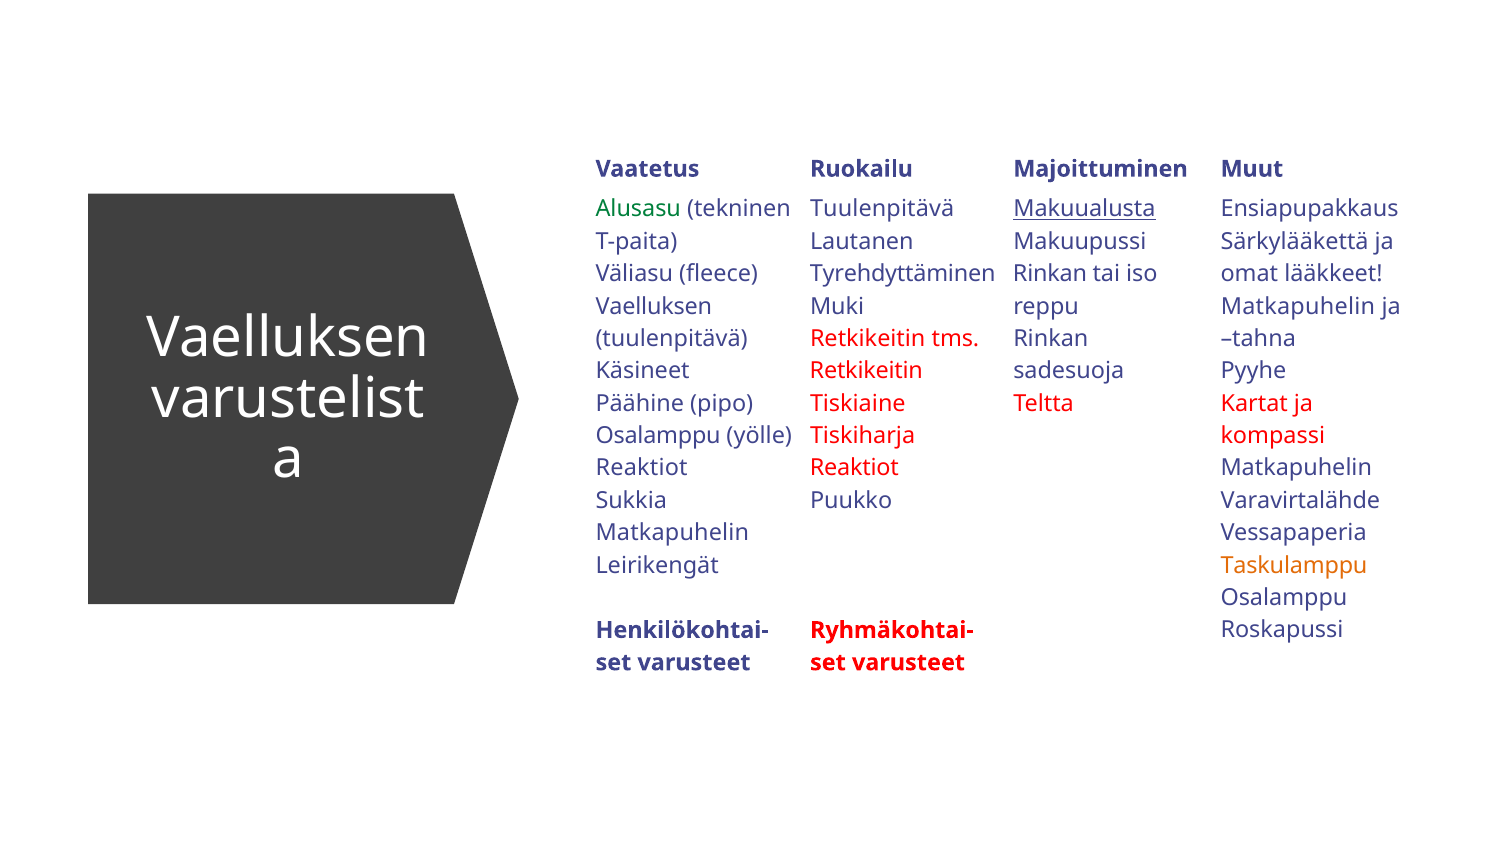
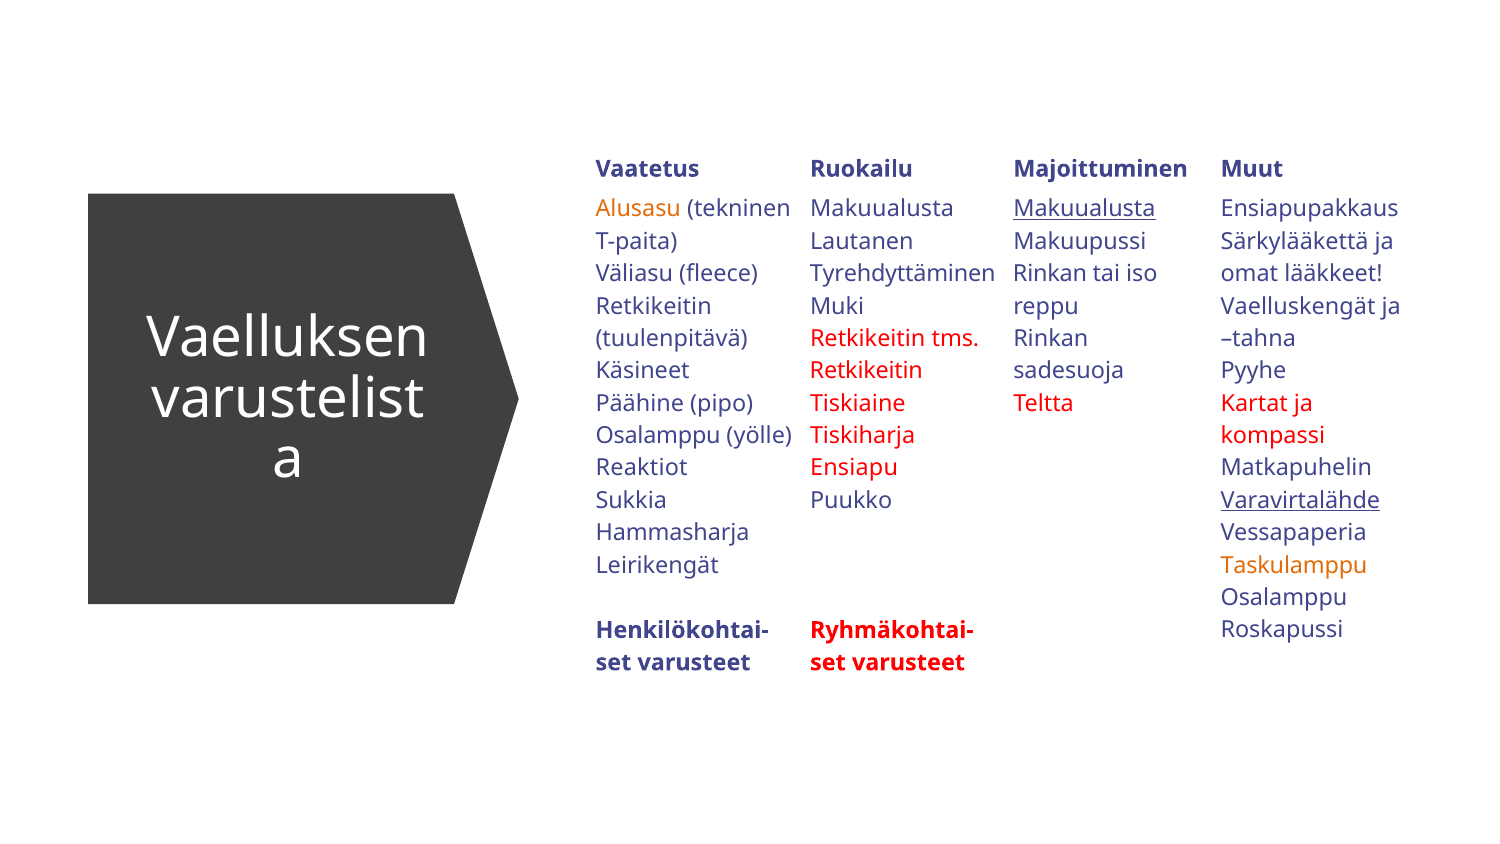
Alusasu colour: green -> orange (638, 209)
Tuulenpitävä: Tuulenpitävä -> Makuualusta (882, 209)
Vaelluksen: Vaelluksen -> Retkikeitin (654, 306)
Matkapuhelin: Matkapuhelin -> Vaelluskengät (1298, 306)
Reaktiot: Reaktiot -> Ensiapu (854, 468)
Varavirtalähde underline: none -> present (1300, 500)
Matkapuhelin: Matkapuhelin -> Hammasharja (672, 533)
